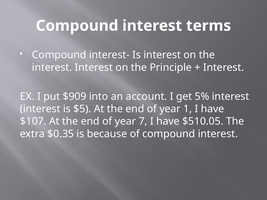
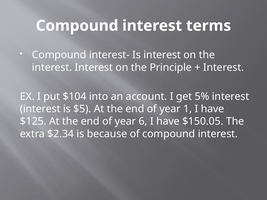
$909: $909 -> $104 (75, 97)
$107: $107 -> $125 (33, 121)
7: 7 -> 6 (143, 121)
$510.05: $510.05 -> $150.05 (203, 121)
$0.35: $0.35 -> $2.34 (61, 134)
